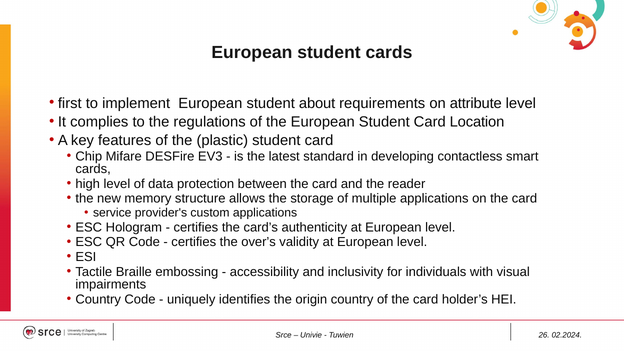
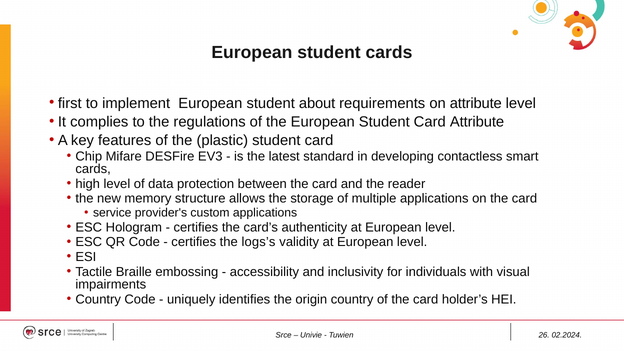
Card Location: Location -> Attribute (477, 122)
over’s: over’s -> logs’s (258, 242)
